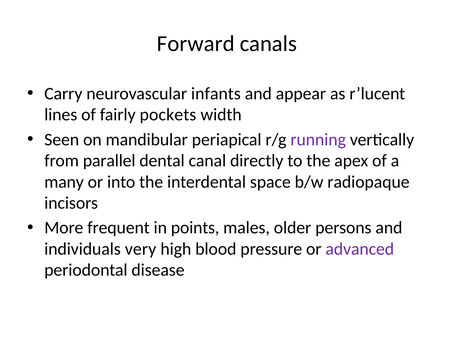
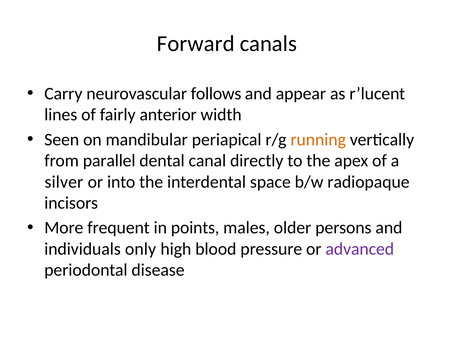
infants: infants -> follows (216, 94)
pockets: pockets -> anterior (168, 115)
running colour: purple -> orange (318, 139)
many: many -> silver (64, 182)
very: very -> only (141, 249)
